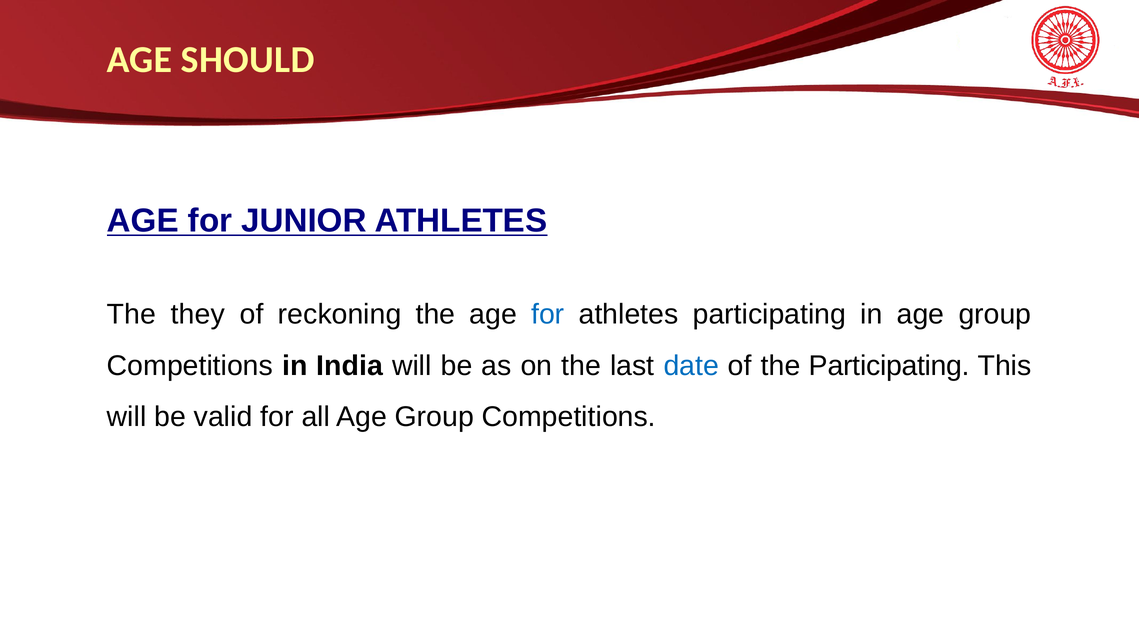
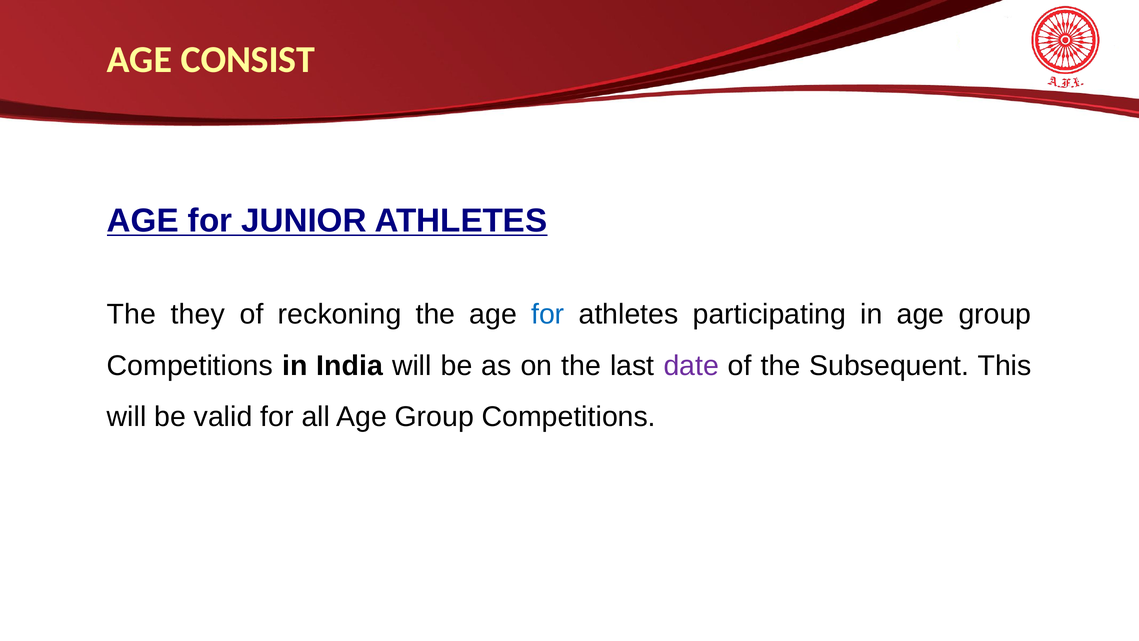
SHOULD: SHOULD -> CONSIST (248, 60)
date colour: blue -> purple (691, 365)
the Participating: Participating -> Subsequent (889, 365)
